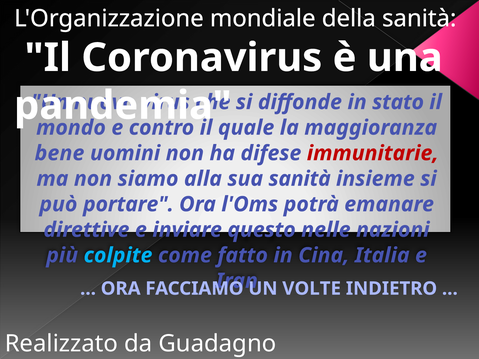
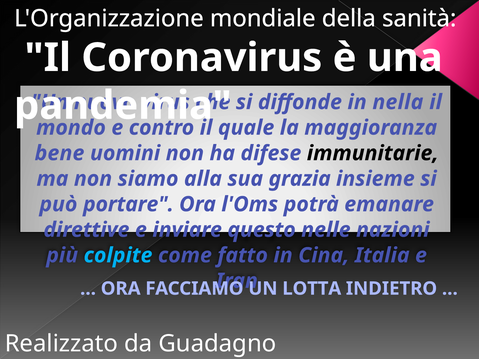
stato: stato -> nella (398, 102)
immunitarie colour: red -> black (373, 153)
sua sanità: sanità -> grazia (300, 179)
VOLTE: VOLTE -> LOTTA (312, 289)
